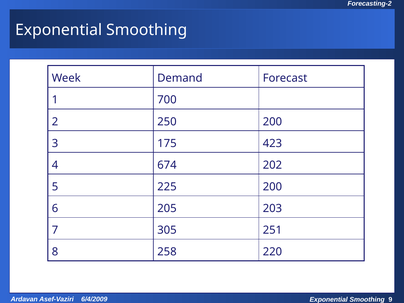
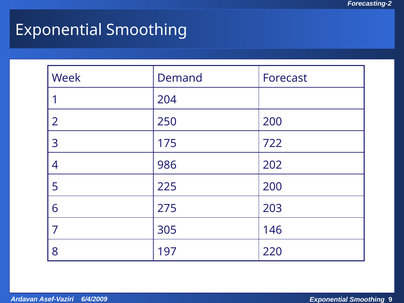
700: 700 -> 204 (167, 100)
423: 423 -> 722 (272, 143)
674: 674 -> 986 (167, 165)
205: 205 -> 275 (167, 208)
251: 251 -> 146 (272, 230)
258: 258 -> 197 (167, 252)
